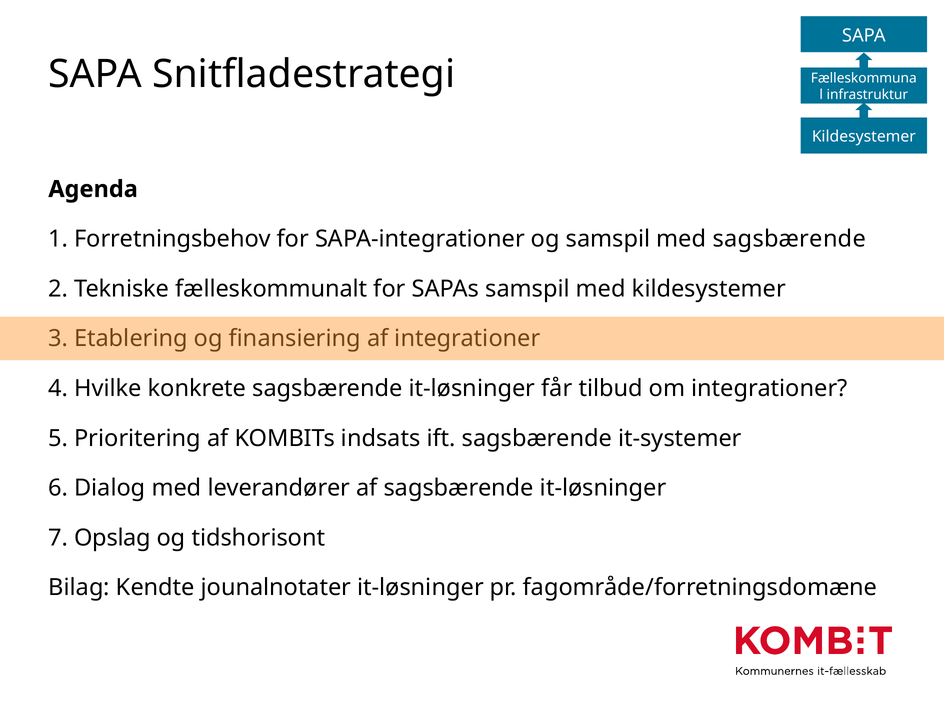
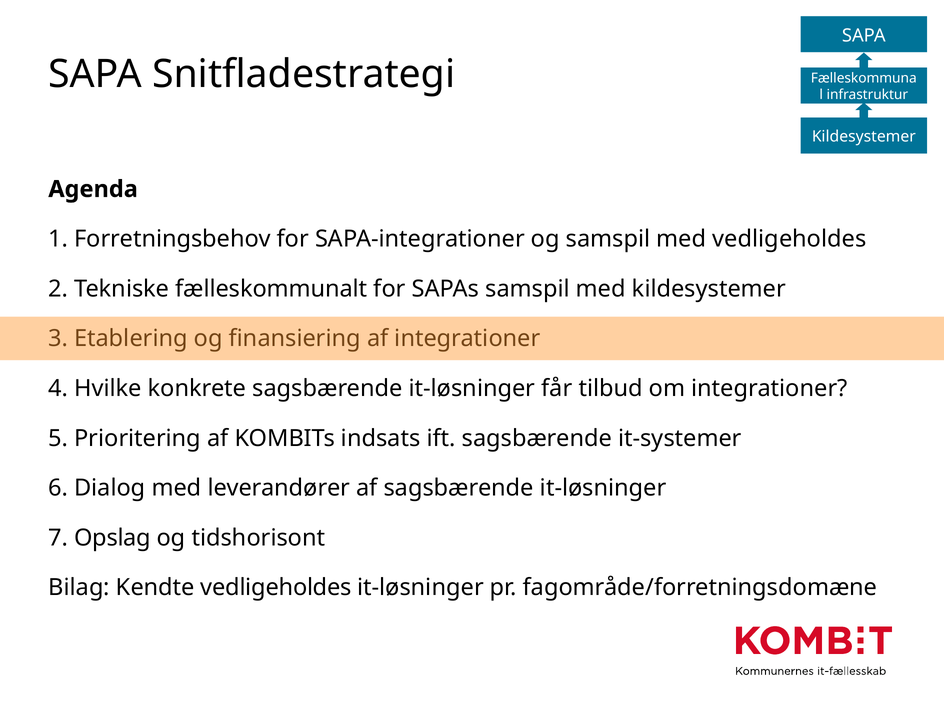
med sagsbærende: sagsbærende -> vedligeholdes (789, 239)
Kendte jounalnotater: jounalnotater -> vedligeholdes (276, 588)
